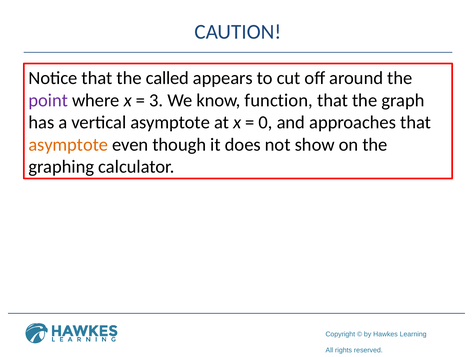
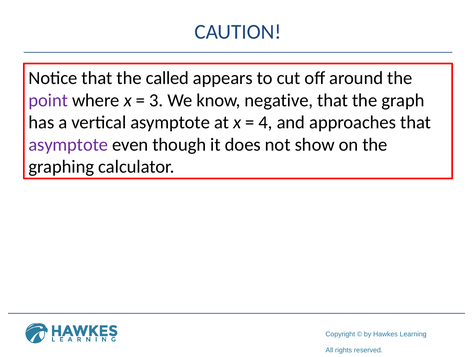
function: function -> negative (279, 100)
0: 0 -> 4 (266, 123)
asymptote colour: orange -> purple (68, 145)
